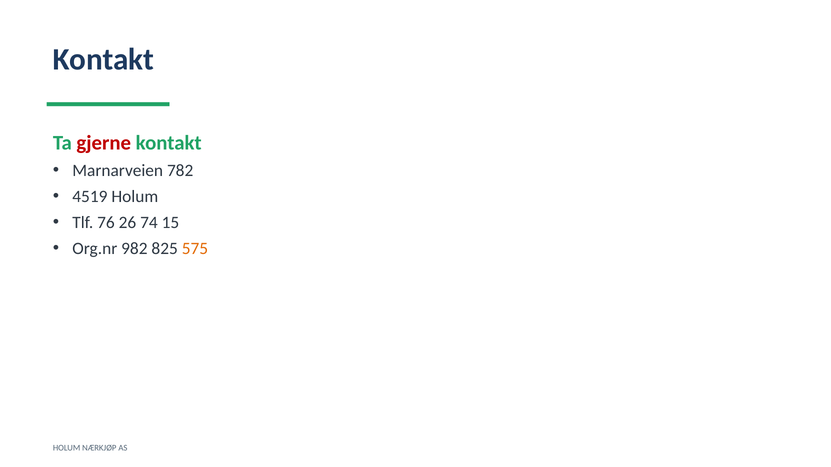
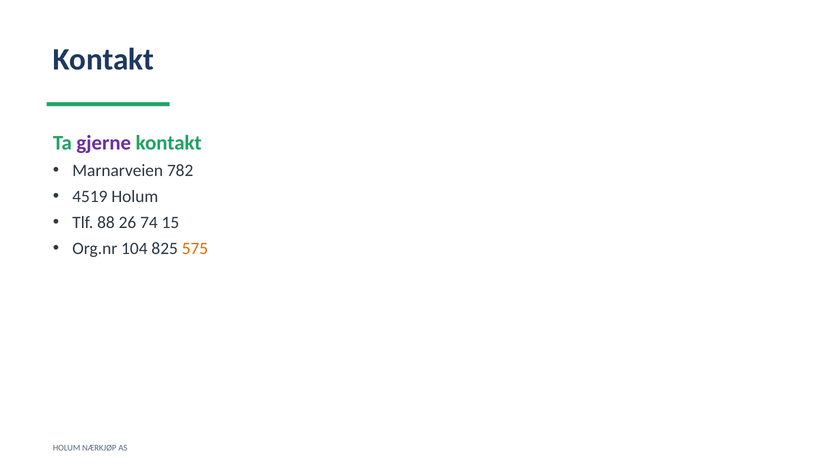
gjerne colour: red -> purple (104, 143)
76: 76 -> 88 (106, 223)
982: 982 -> 104 (134, 249)
